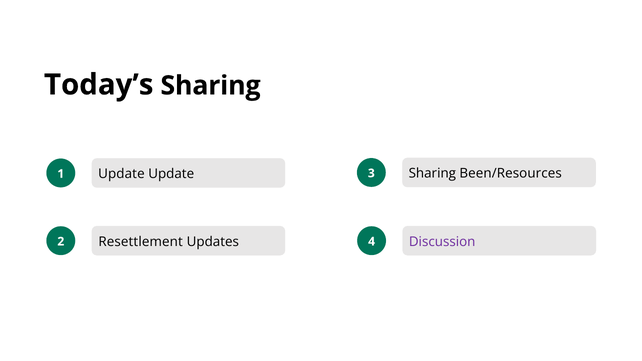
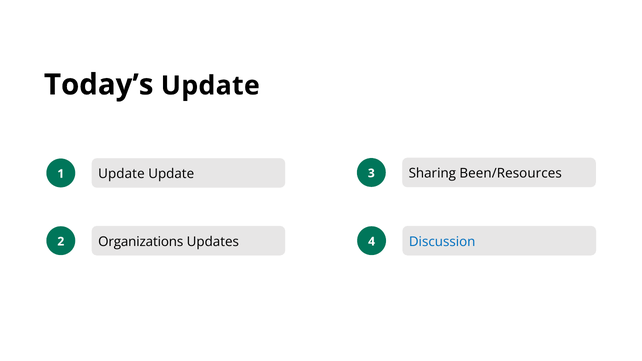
Today’s Sharing: Sharing -> Update (210, 86)
Resettlement: Resettlement -> Organizations (141, 242)
Discussion colour: purple -> blue (442, 242)
